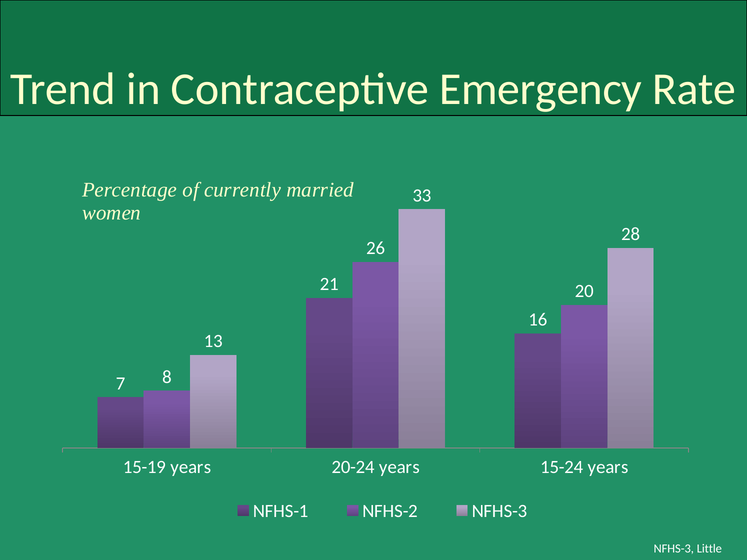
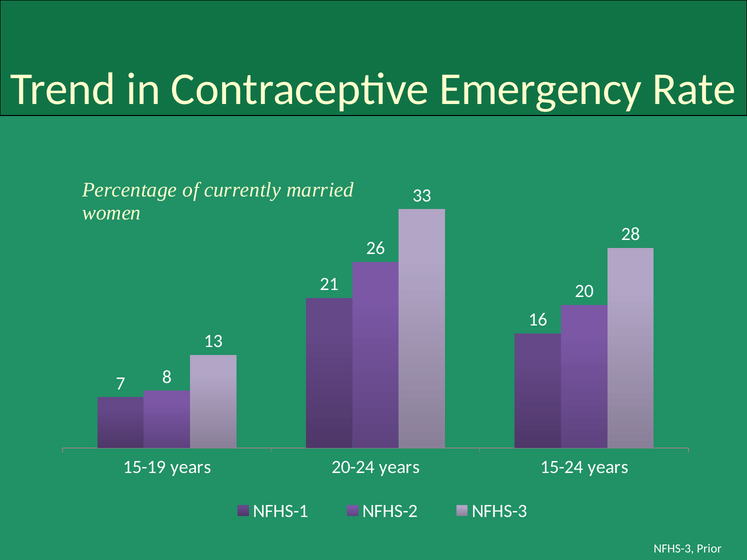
Little: Little -> Prior (709, 549)
